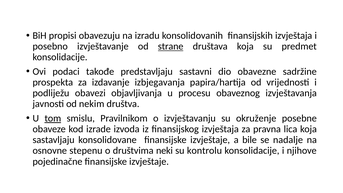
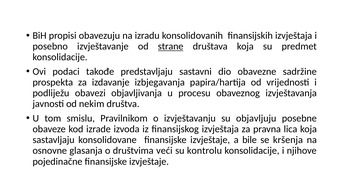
tom underline: present -> none (53, 118)
okruženje: okruženje -> objavljuju (256, 118)
nadalje: nadalje -> kršenja (288, 140)
stepenu: stepenu -> glasanja (86, 151)
neki: neki -> veći (164, 151)
